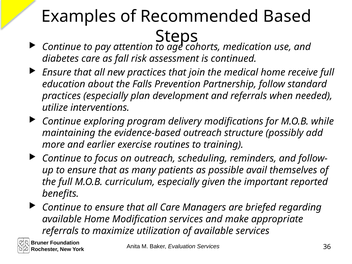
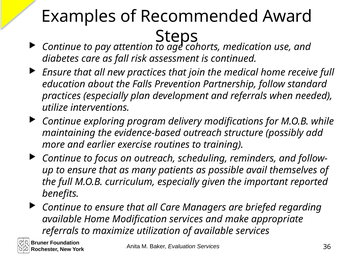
Based: Based -> Award (287, 17)
